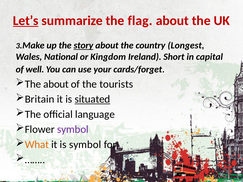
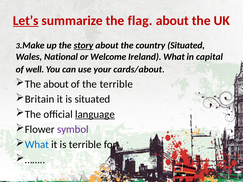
country Longest: Longest -> Situated (186, 46)
Kingdom: Kingdom -> Welcome (108, 57)
Ireland Short: Short -> What (174, 57)
cards/forget: cards/forget -> cards/about (138, 70)
the tourists: tourists -> terrible (116, 84)
situated underline: present -> none (92, 99)
language underline: none -> present (95, 114)
What colour: orange -> blue (37, 145)
is symbol: symbol -> terrible (85, 145)
